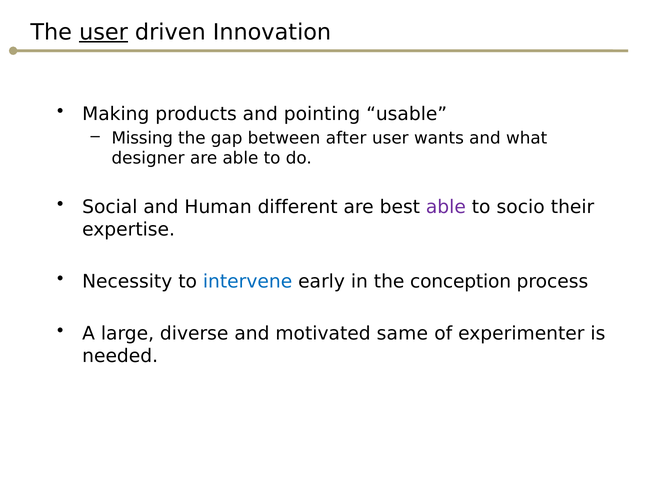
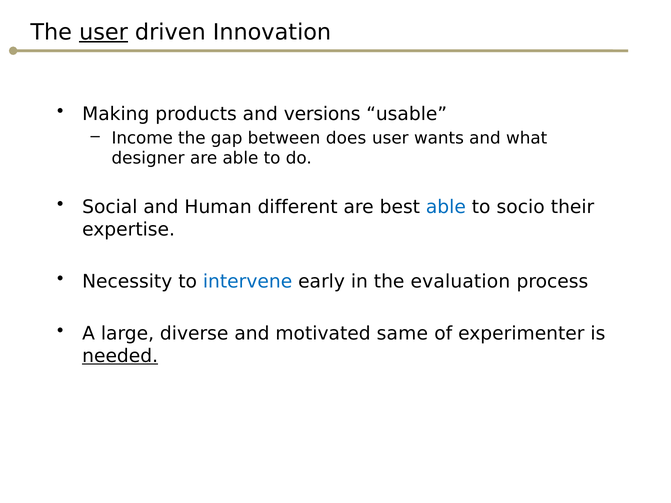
pointing: pointing -> versions (322, 114)
Missing: Missing -> Income (142, 138)
after: after -> does (346, 138)
able colour: purple -> blue (446, 207)
conception: conception -> evaluation (460, 282)
needed underline: none -> present (120, 356)
